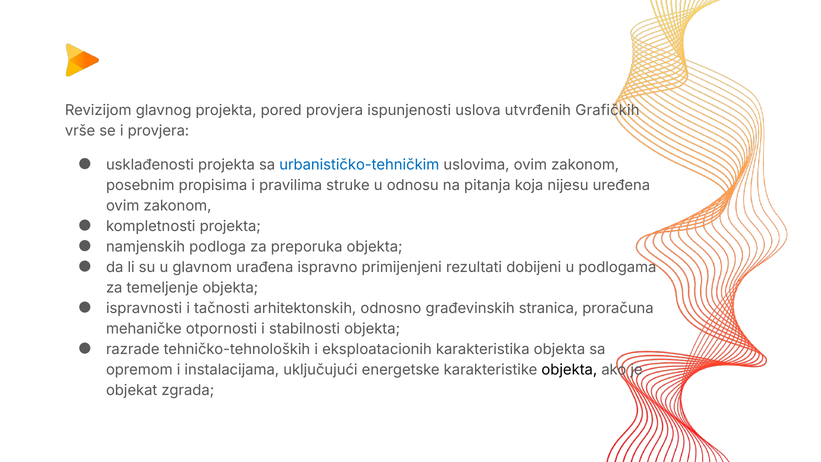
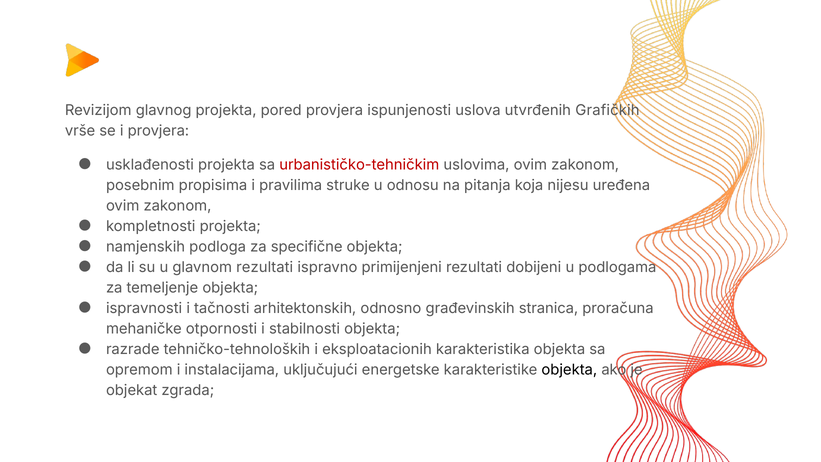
urbanističko-tehničkim colour: blue -> red (359, 165)
preporuka: preporuka -> specifične (307, 247)
glavnom urađena: urađena -> rezultati (265, 267)
